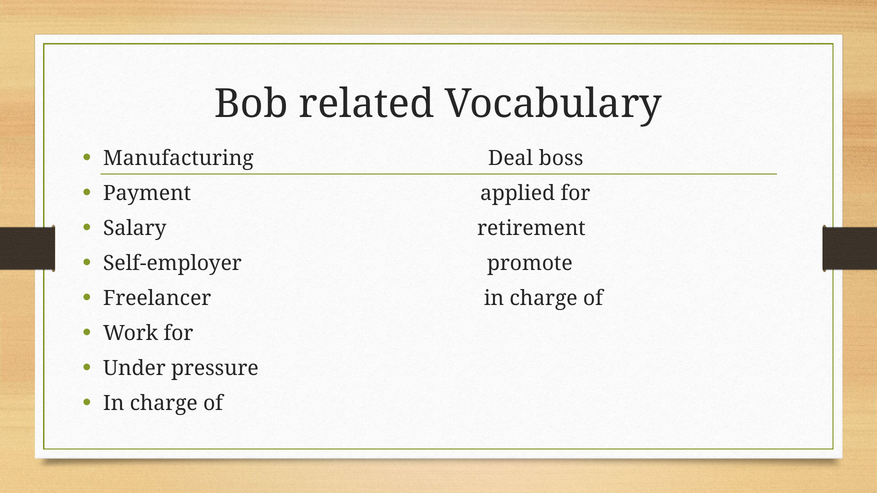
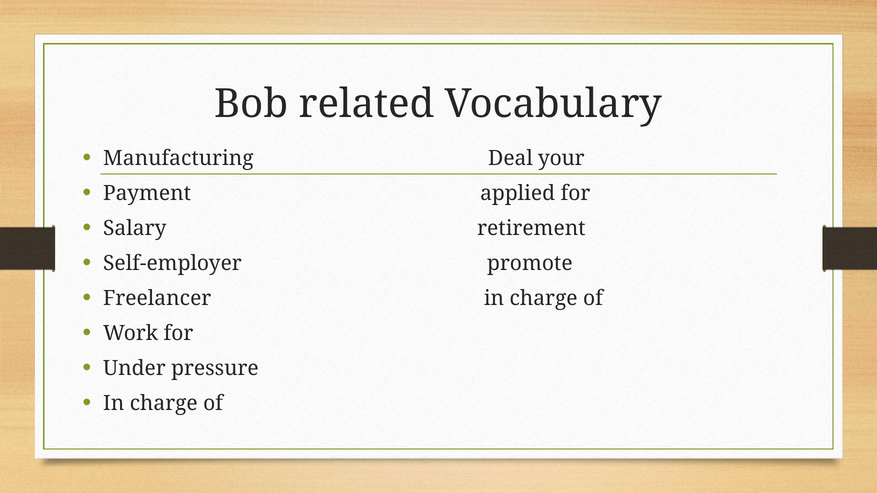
boss: boss -> your (561, 158)
